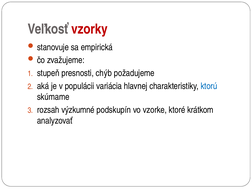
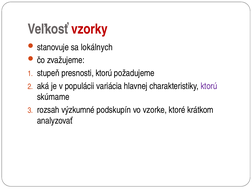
empirická: empirická -> lokálnych (97, 47)
presnosti chýb: chýb -> ktorú (104, 73)
ktorú colour: blue -> purple (209, 86)
